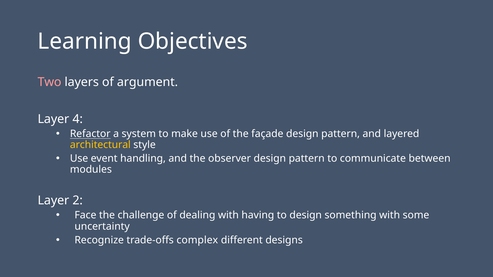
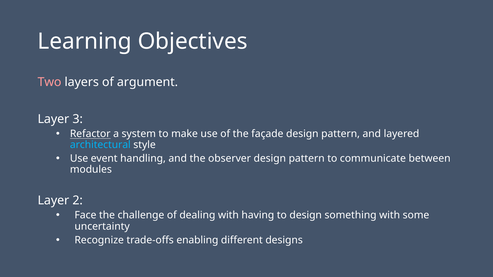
4: 4 -> 3 (78, 119)
architectural colour: yellow -> light blue (100, 145)
complex: complex -> enabling (197, 240)
